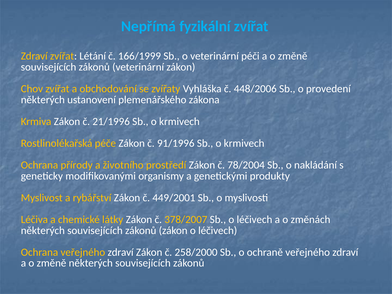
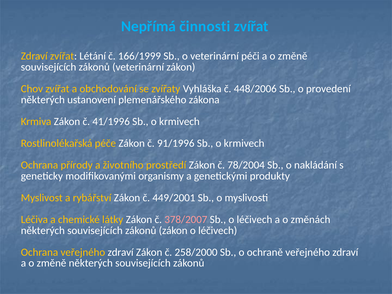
fyzikální: fyzikální -> činnosti (205, 26)
21/1996: 21/1996 -> 41/1996 (111, 122)
378/2007 colour: yellow -> pink (186, 220)
